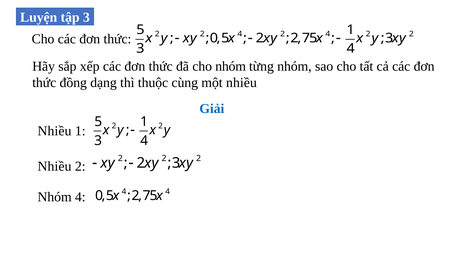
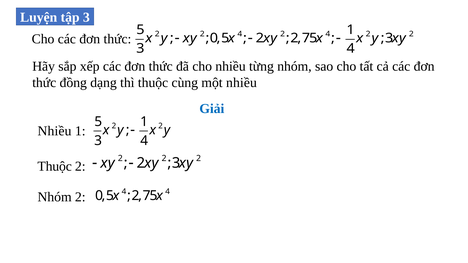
cho nhóm: nhóm -> nhiều (231, 66)
Nhiều: Nhiều -> Thuộc (55, 167)
Nhóm 4: 4 -> 2 (80, 197)
